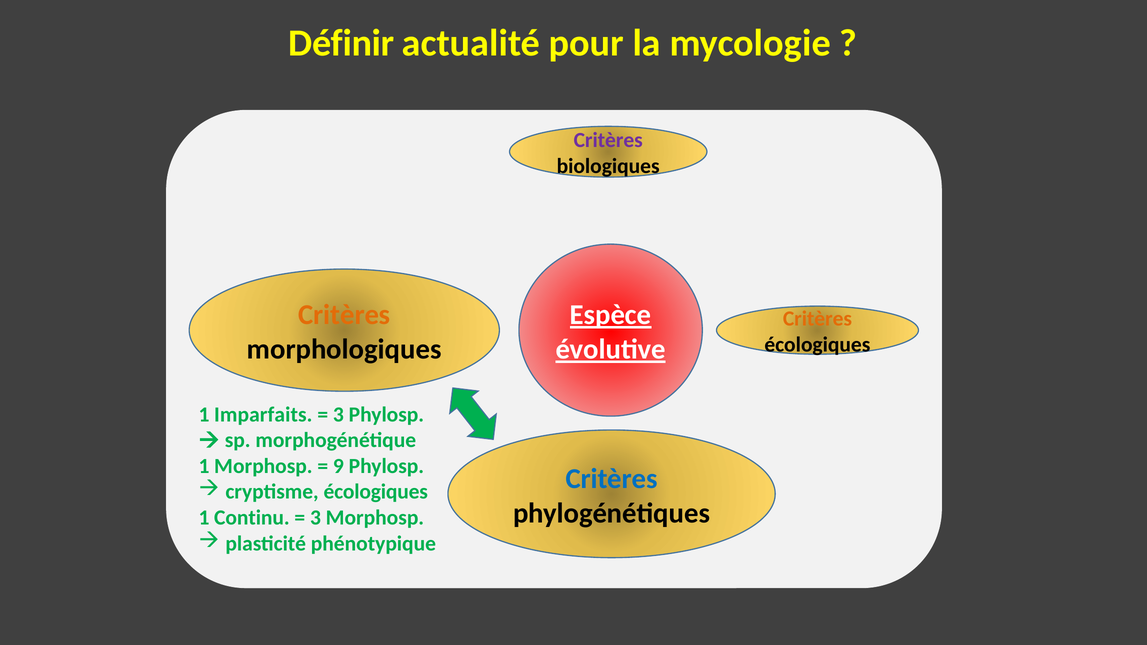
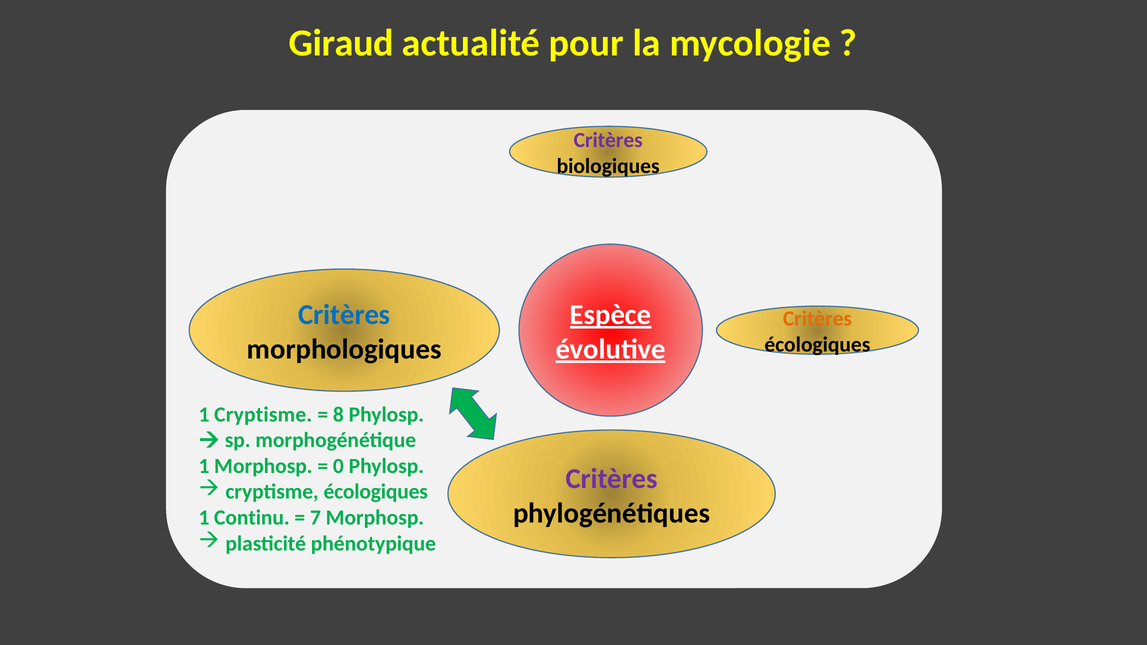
Définir: Définir -> Giraud (341, 43)
Critères colour: orange -> blue (344, 315)
1 Imparfaits: Imparfaits -> Cryptisme (263, 415)
3: 3 -> 8 (338, 415)
9: 9 -> 0 (338, 466)
Critères colour: blue -> purple (612, 479)
3: 3 -> 7 (316, 518)
